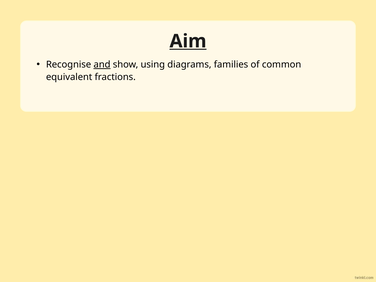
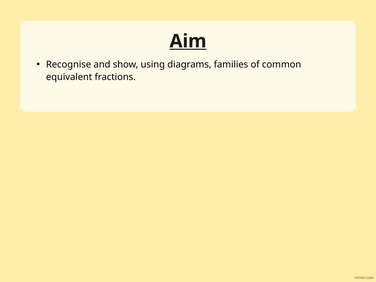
and underline: present -> none (102, 65)
